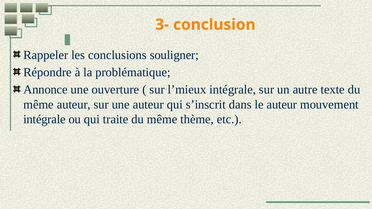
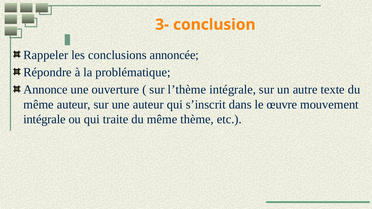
souligner: souligner -> annoncée (174, 55)
l’mieux: l’mieux -> l’thème (187, 90)
le auteur: auteur -> œuvre (282, 105)
